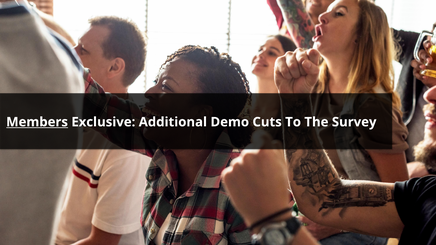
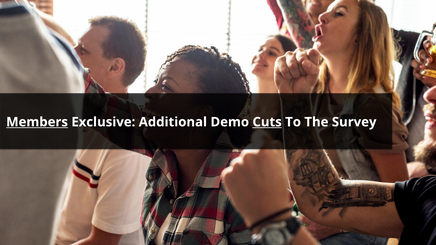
Cuts underline: none -> present (267, 122)
